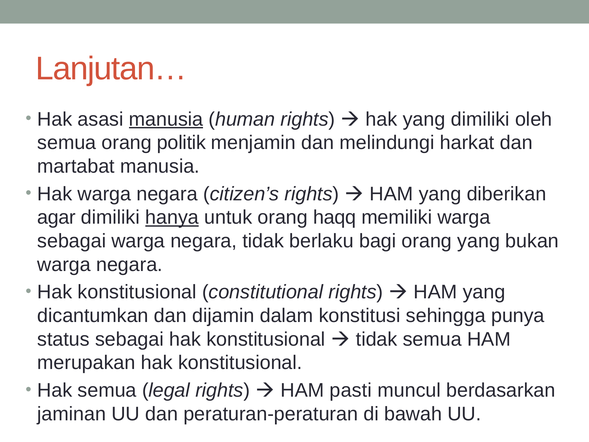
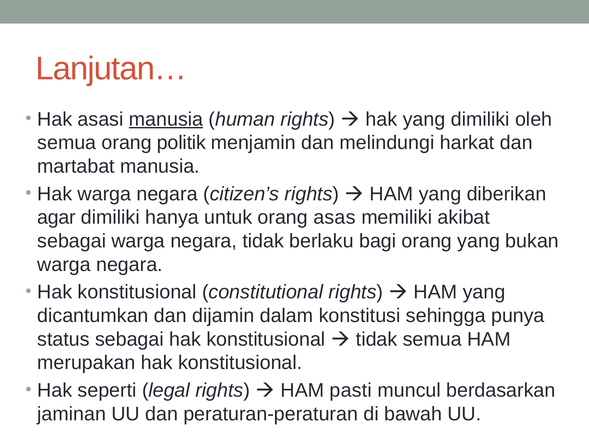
hanya underline: present -> none (172, 217)
haqq: haqq -> asas (334, 217)
memiliki warga: warga -> akibat (464, 217)
Hak semua: semua -> seperti (107, 390)
